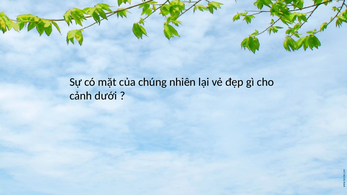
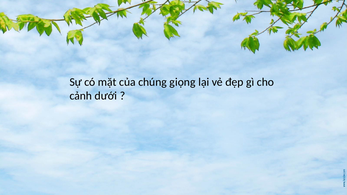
nhiên: nhiên -> giọng (183, 82)
